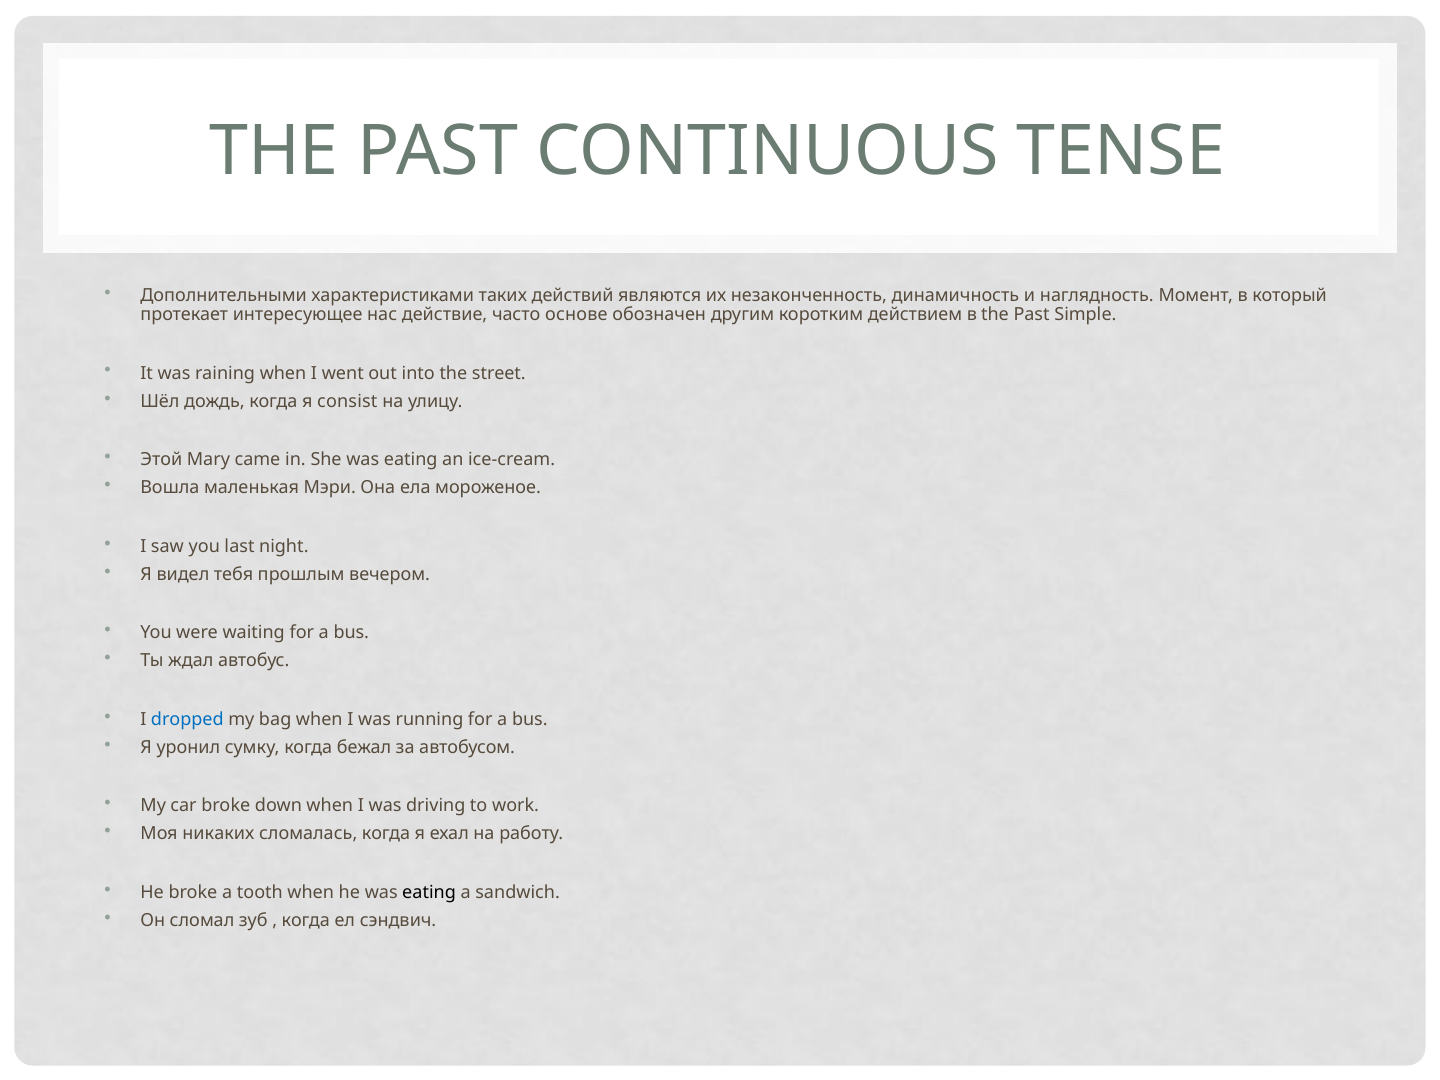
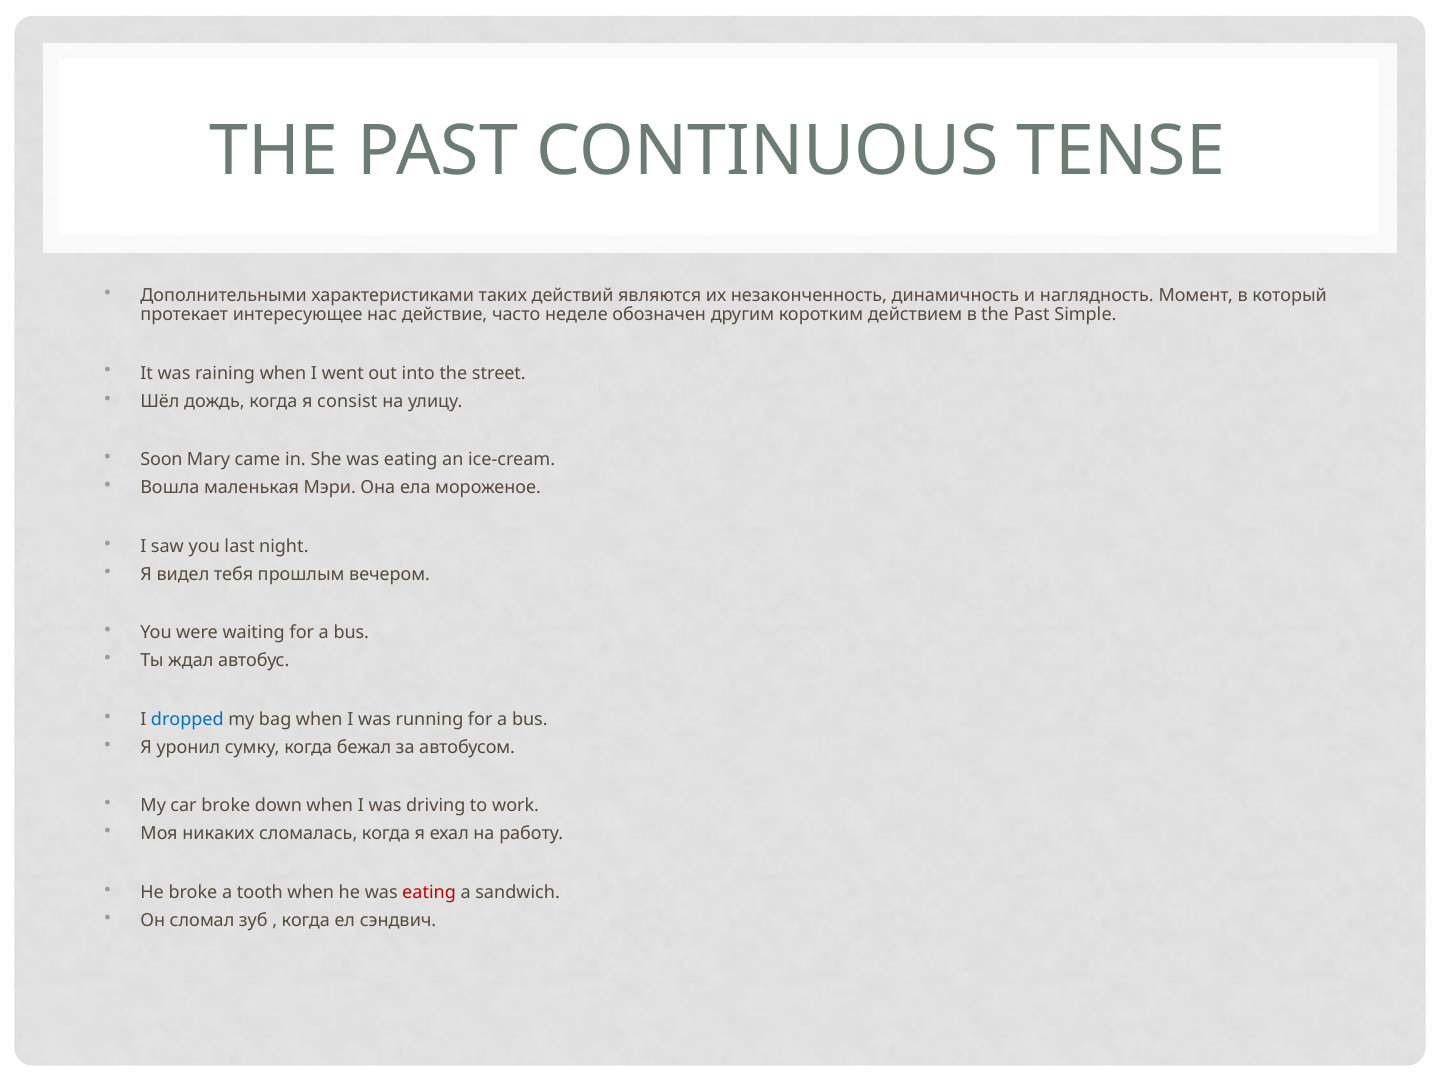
основе: основе -> неделе (576, 315)
Этой: Этой -> Soon (161, 460)
eating colour: black -> red (429, 892)
